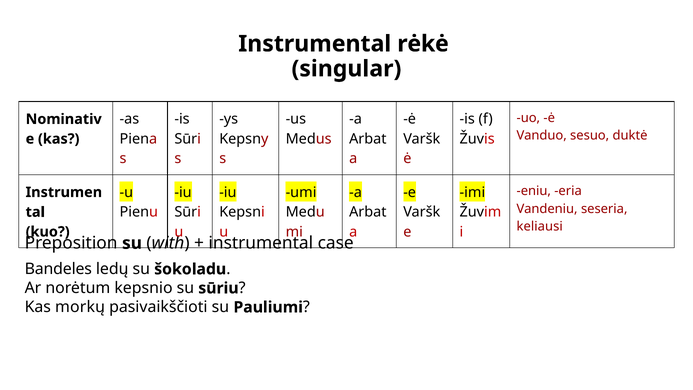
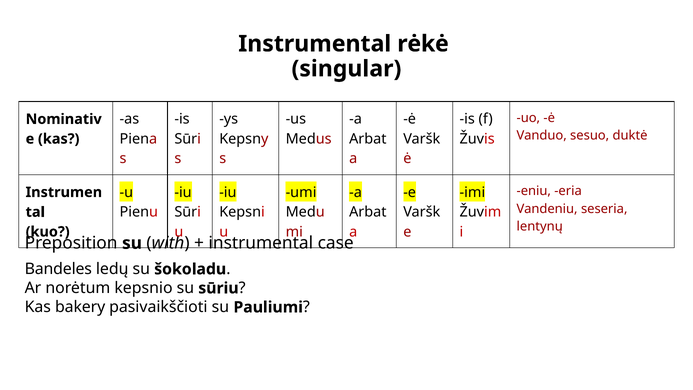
keliausi: keliausi -> lentynų (540, 226)
morkų: morkų -> bakery (80, 307)
